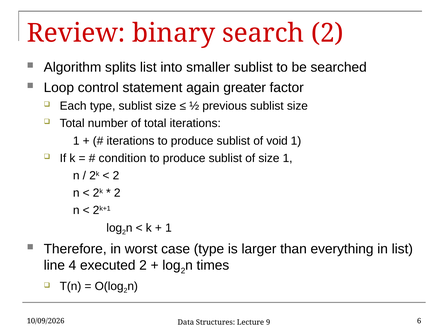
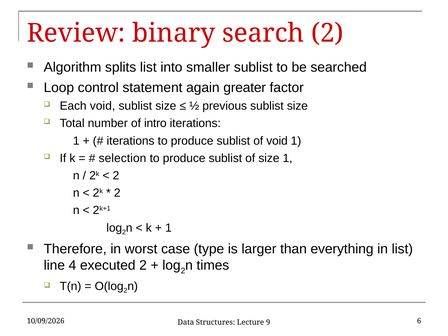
Each type: type -> void (103, 106)
of total: total -> intro (155, 123)
condition: condition -> selection (122, 158)
